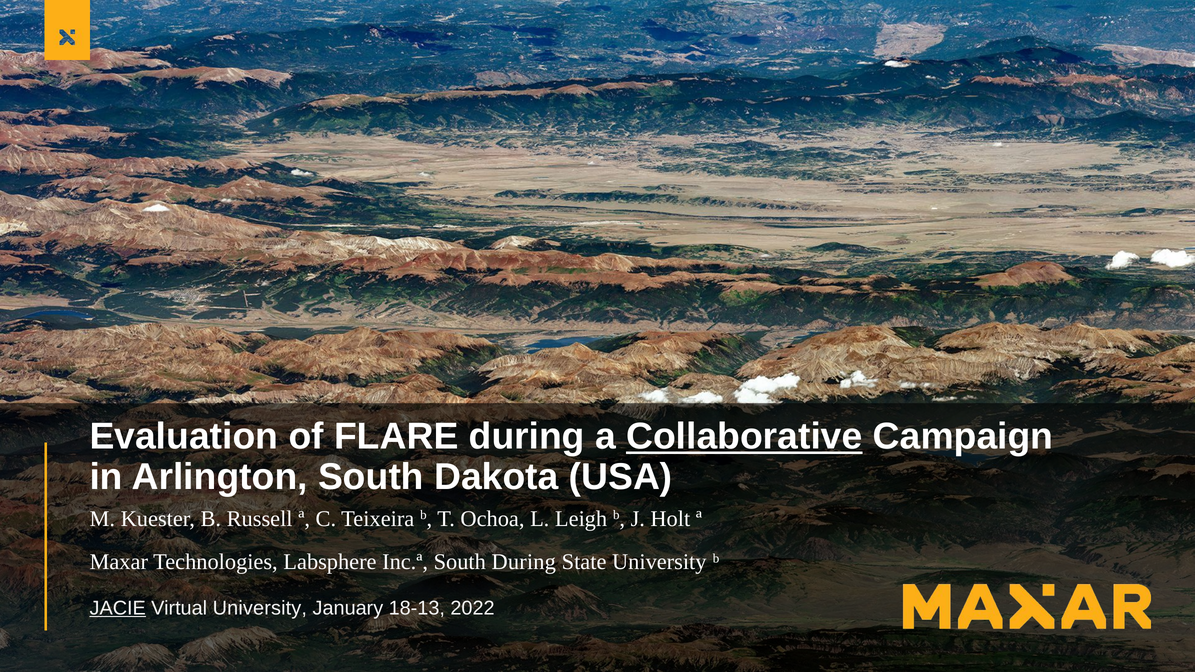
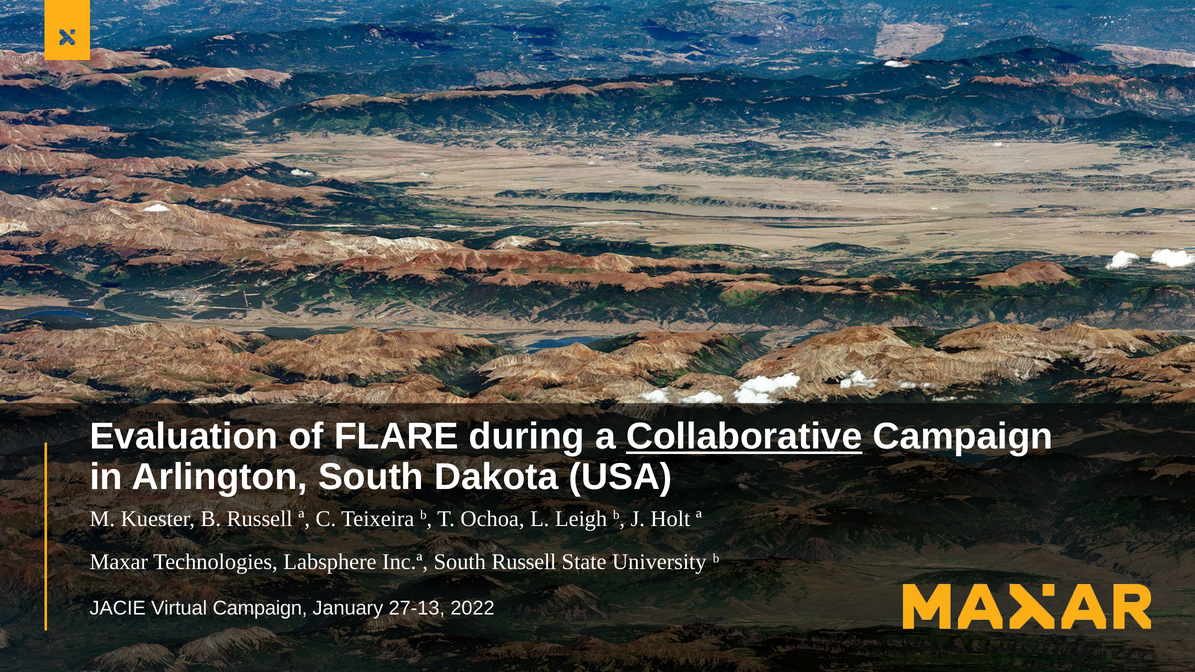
South During: During -> Russell (524, 562)
JACIE underline: present -> none (118, 608)
Virtual University: University -> Campaign (260, 608)
18-13: 18-13 -> 27-13 (417, 608)
